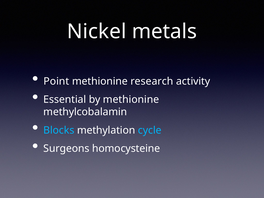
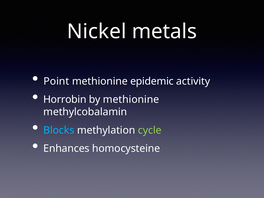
research: research -> epidemic (152, 81)
Essential: Essential -> Horrobin (65, 100)
cycle colour: light blue -> light green (150, 130)
Surgeons: Surgeons -> Enhances (66, 149)
